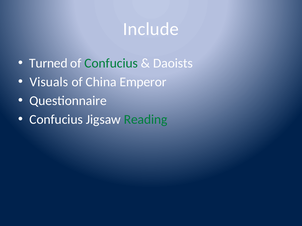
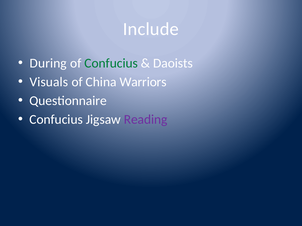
Turned: Turned -> During (48, 63)
Emperor: Emperor -> Warriors (143, 82)
Reading colour: green -> purple (146, 120)
